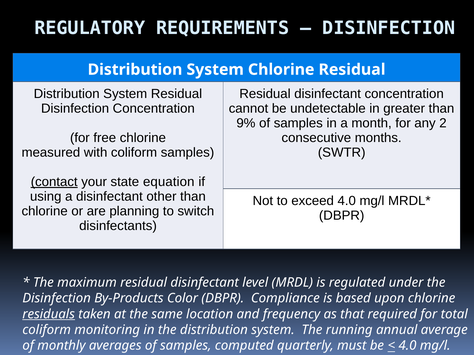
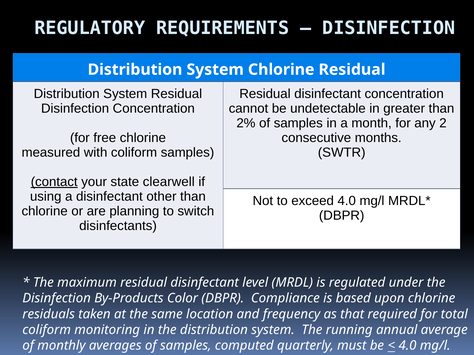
9%: 9% -> 2% (246, 123)
equation: equation -> clearwell (169, 182)
residuals underline: present -> none (49, 315)
